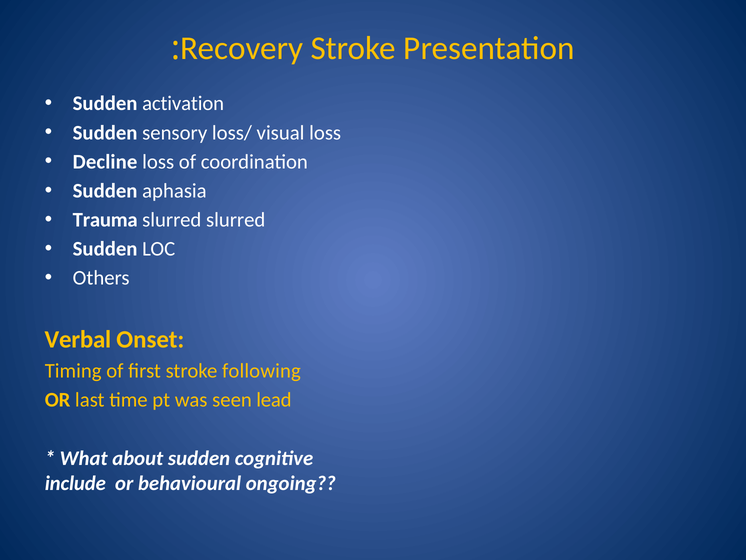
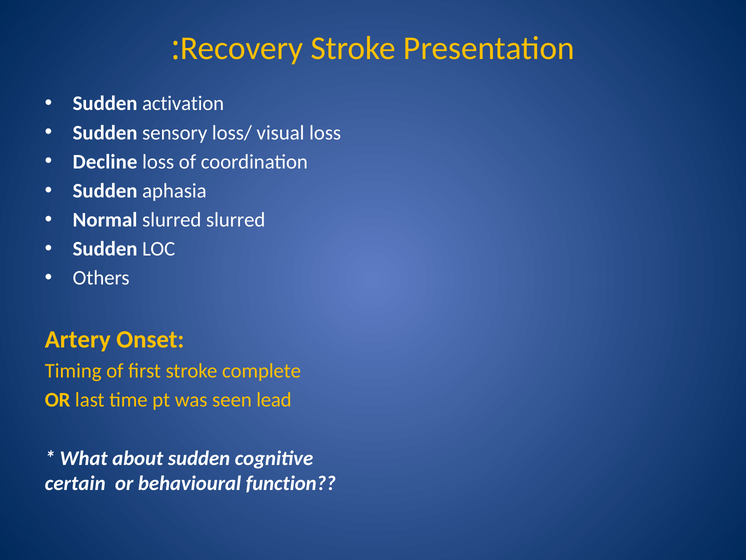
Trauma: Trauma -> Normal (105, 220)
Verbal: Verbal -> Artery (78, 339)
following: following -> complete (262, 371)
include: include -> certain (75, 483)
ongoing: ongoing -> function (291, 483)
